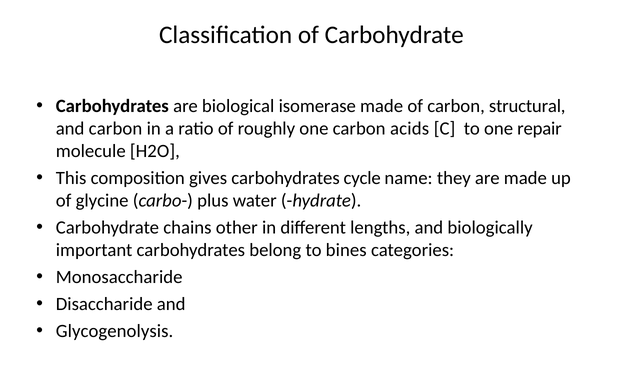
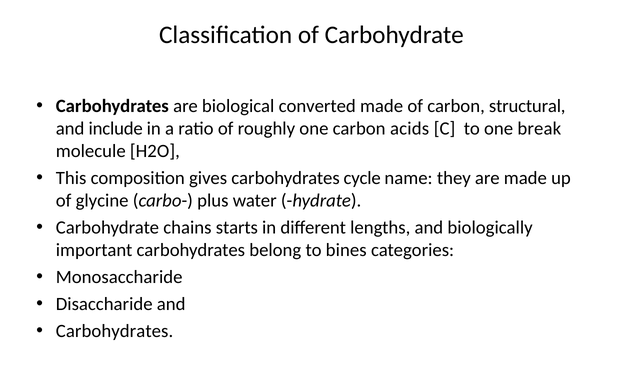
isomerase: isomerase -> converted (317, 106)
and carbon: carbon -> include (116, 128)
repair: repair -> break (539, 128)
other: other -> starts (237, 228)
Glycogenolysis: Glycogenolysis -> Carbohydrates (115, 331)
